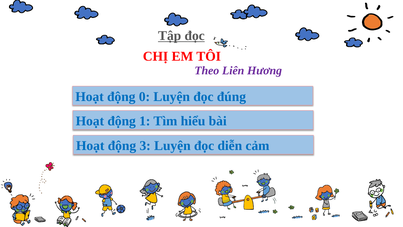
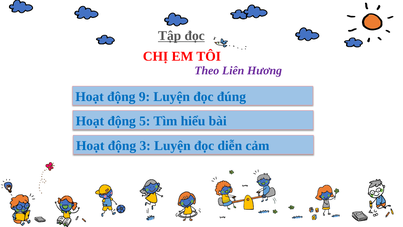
0: 0 -> 9 (144, 96)
1: 1 -> 5 (145, 121)
